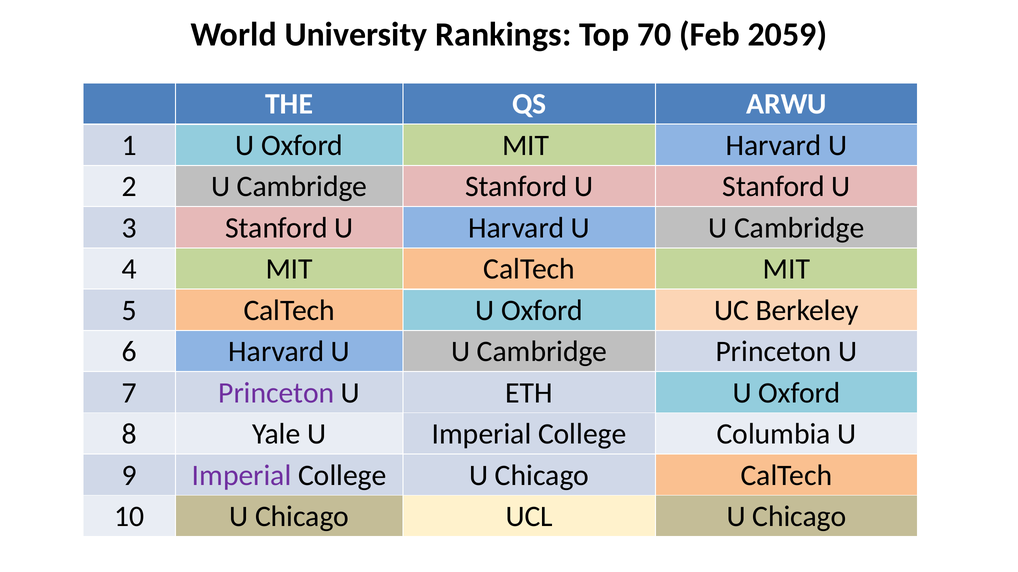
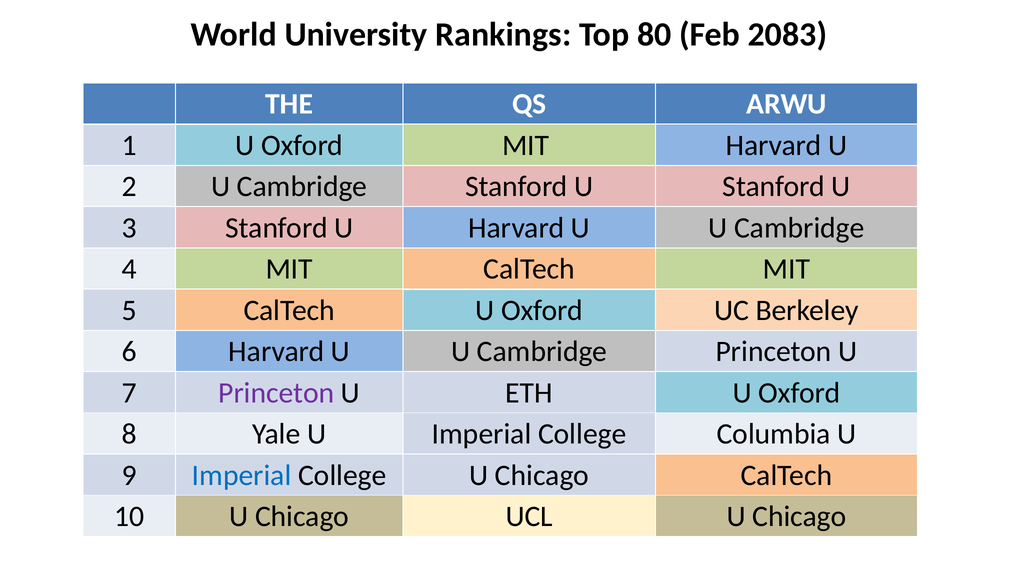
70: 70 -> 80 (654, 35)
2059: 2059 -> 2083 (787, 35)
Imperial colour: purple -> blue (242, 476)
